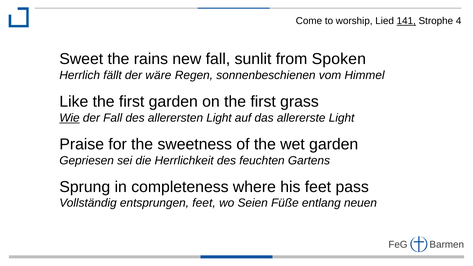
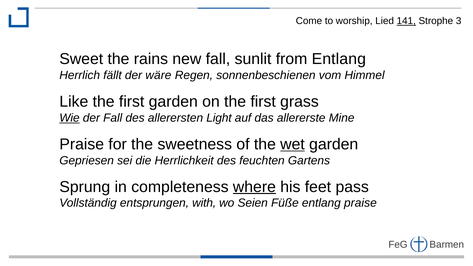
4: 4 -> 3 (459, 21)
from Spoken: Spoken -> Entlang (339, 59)
allererste Light: Light -> Mine (342, 118)
wet underline: none -> present (292, 144)
where underline: none -> present (254, 187)
entsprungen feet: feet -> with (204, 203)
entlang neuen: neuen -> praise (360, 203)
